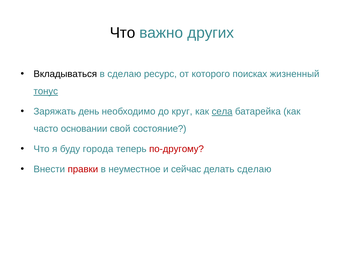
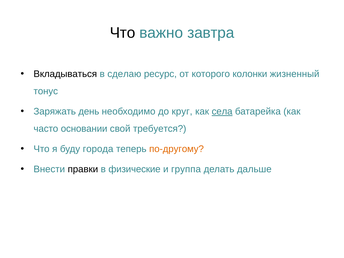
других: других -> завтра (211, 33)
поисках: поисках -> колонки (250, 74)
тонус underline: present -> none (46, 91)
состояние: состояние -> требуется (160, 129)
по-другому colour: red -> orange (176, 149)
правки colour: red -> black (83, 169)
неуместное: неуместное -> физические (135, 169)
сейчас: сейчас -> группа (186, 169)
делать сделаю: сделаю -> дальше (254, 169)
